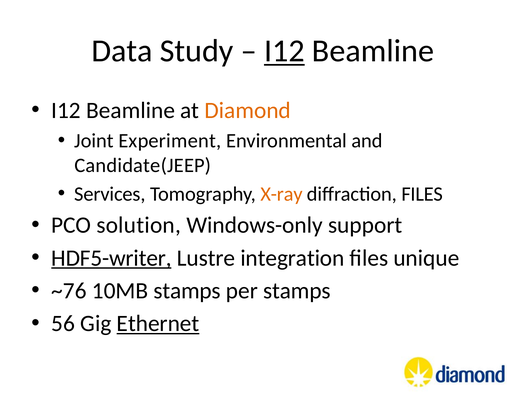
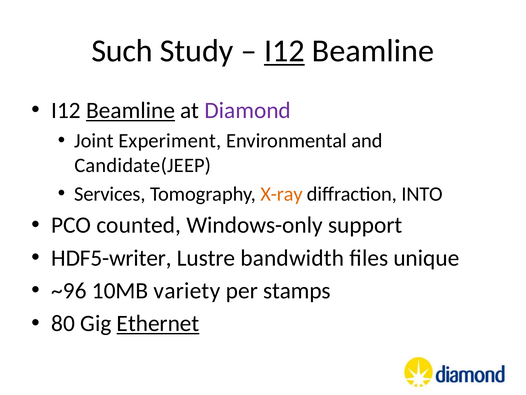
Data: Data -> Such (122, 51)
Beamline underline: none -> present (131, 110)
Diamond colour: orange -> purple (248, 110)
diffraction FILES: FILES -> INTO (422, 194)
solution: solution -> counted (139, 225)
HDF5-writer underline: present -> none (111, 258)
integration: integration -> bandwidth (292, 258)
~76: ~76 -> ~96 (69, 290)
10MB stamps: stamps -> variety (187, 290)
56: 56 -> 80 (63, 323)
